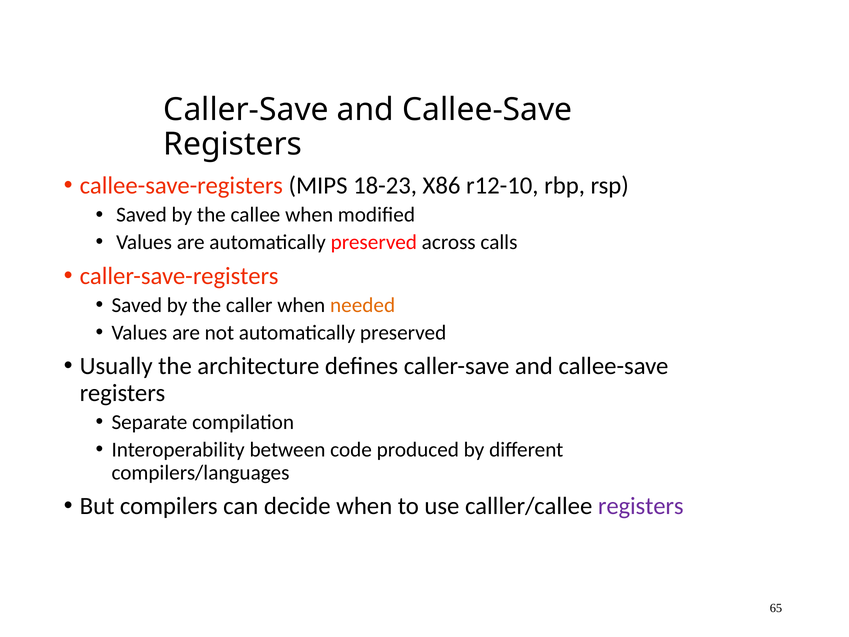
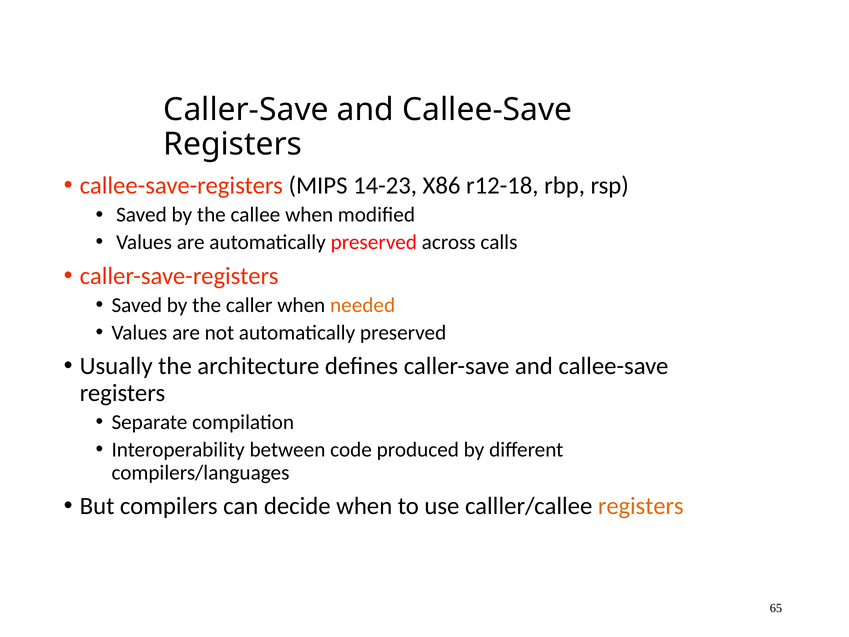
18-23: 18-23 -> 14-23 (385, 185)
r12-10: r12-10 -> r12-18 (502, 185)
registers colour: purple -> orange (641, 506)
